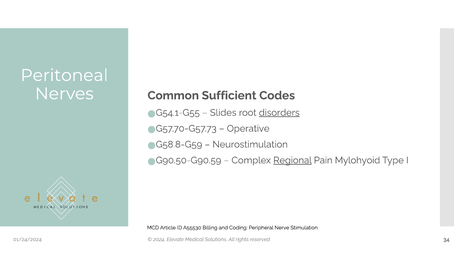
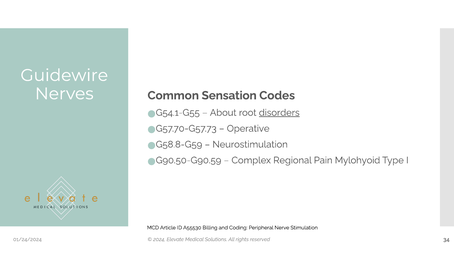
Peritoneal: Peritoneal -> Guidewire (64, 75)
Sufficient: Sufficient -> Sensation (229, 96)
Slides: Slides -> About (223, 113)
Regional underline: present -> none (293, 161)
